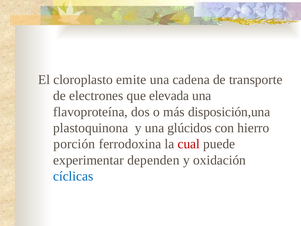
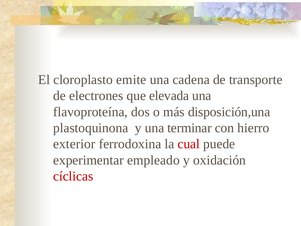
glúcidos: glúcidos -> terminar (190, 128)
porción: porción -> exterior (74, 144)
dependen: dependen -> empleado (153, 160)
cíclicas colour: blue -> red (73, 176)
